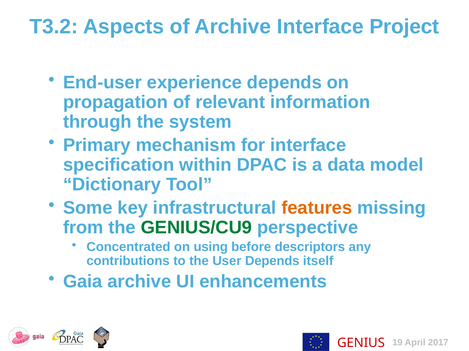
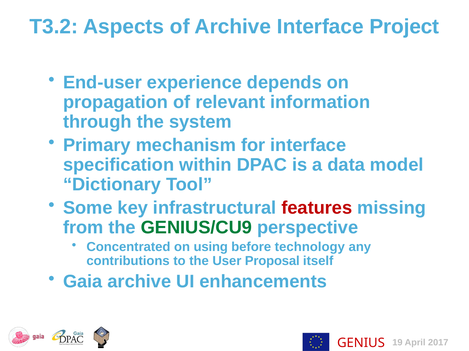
features colour: orange -> red (317, 208)
descriptors: descriptors -> technology (310, 247)
User Depends: Depends -> Proposal (272, 262)
